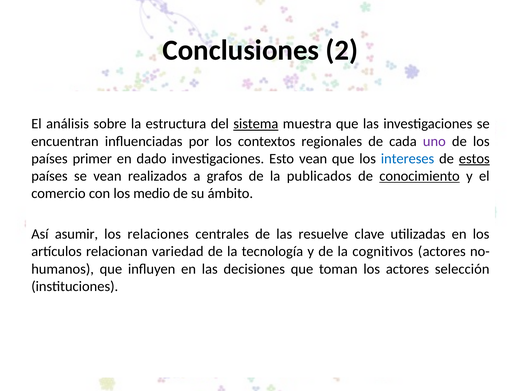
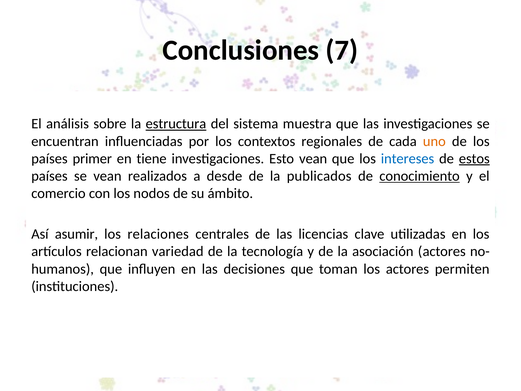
2: 2 -> 7 (342, 50)
estructura underline: none -> present (176, 124)
sistema underline: present -> none (256, 124)
uno colour: purple -> orange (434, 141)
dado: dado -> tiene (152, 159)
grafos: grafos -> desde (224, 176)
medio: medio -> nodos (152, 193)
resuelve: resuelve -> licencias (323, 234)
cognitivos: cognitivos -> asociación (383, 251)
selección: selección -> permiten (462, 269)
